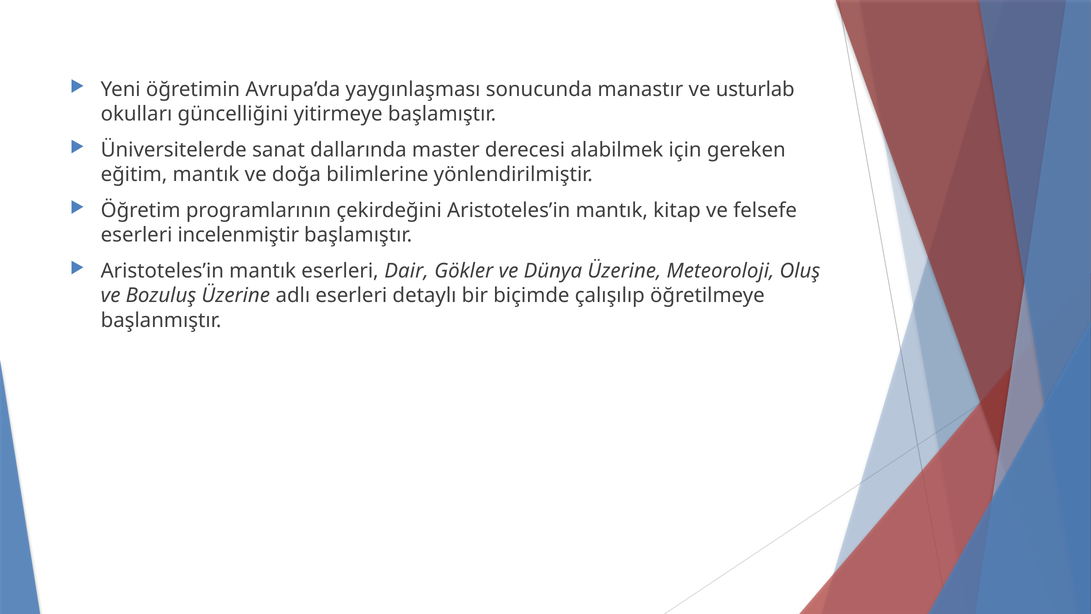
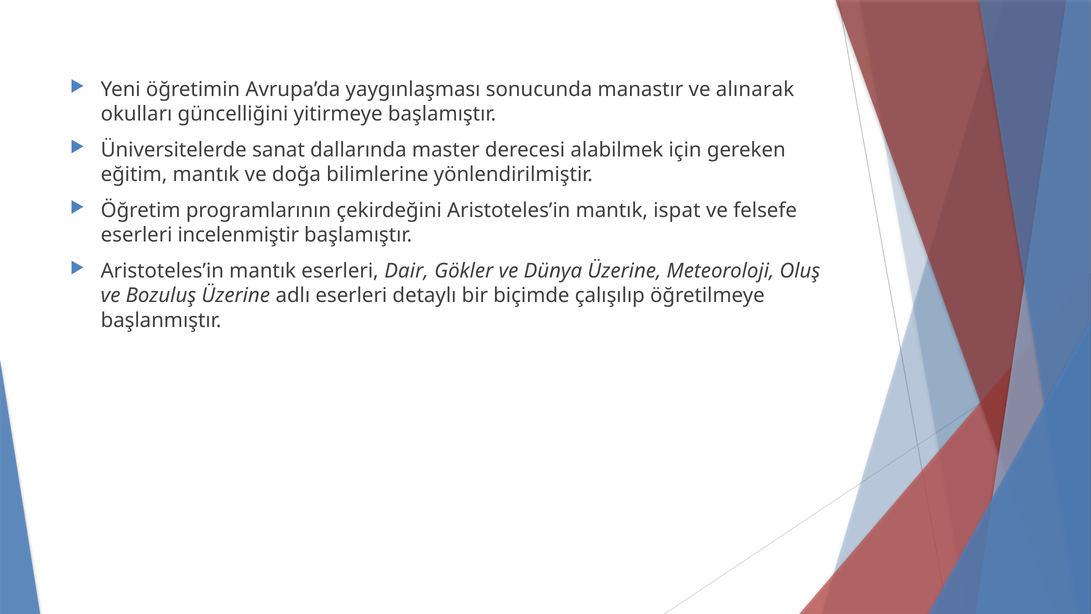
usturlab: usturlab -> alınarak (755, 90)
kitap: kitap -> ispat (677, 211)
